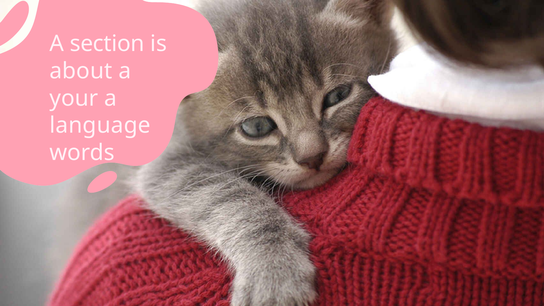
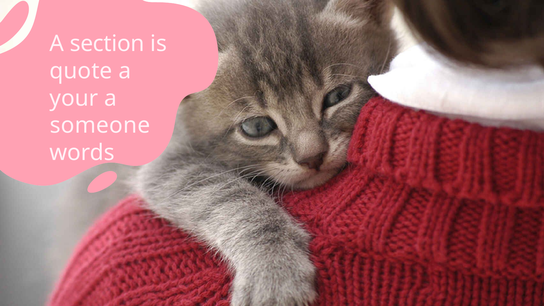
about: about -> quote (81, 71)
language: language -> someone (100, 125)
